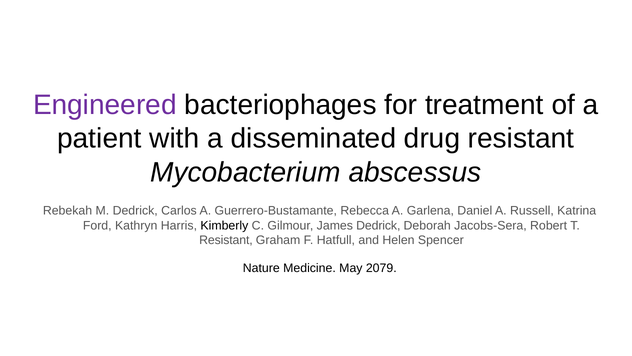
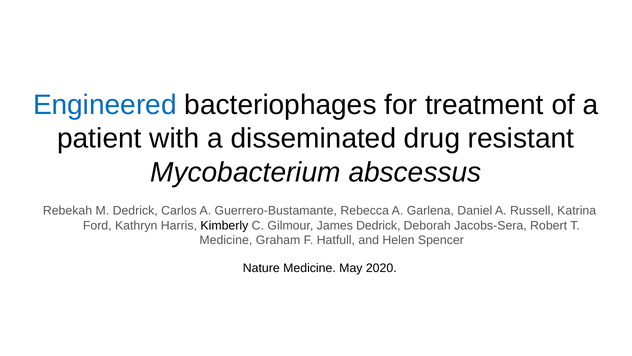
Engineered colour: purple -> blue (105, 105)
Resistant: Resistant -> Medicine (226, 240)
2079: 2079 -> 2020 (381, 268)
